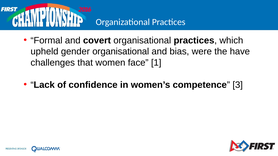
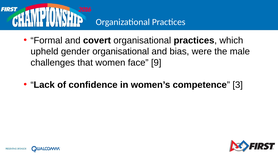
have: have -> male (240, 52)
1: 1 -> 9 (156, 63)
